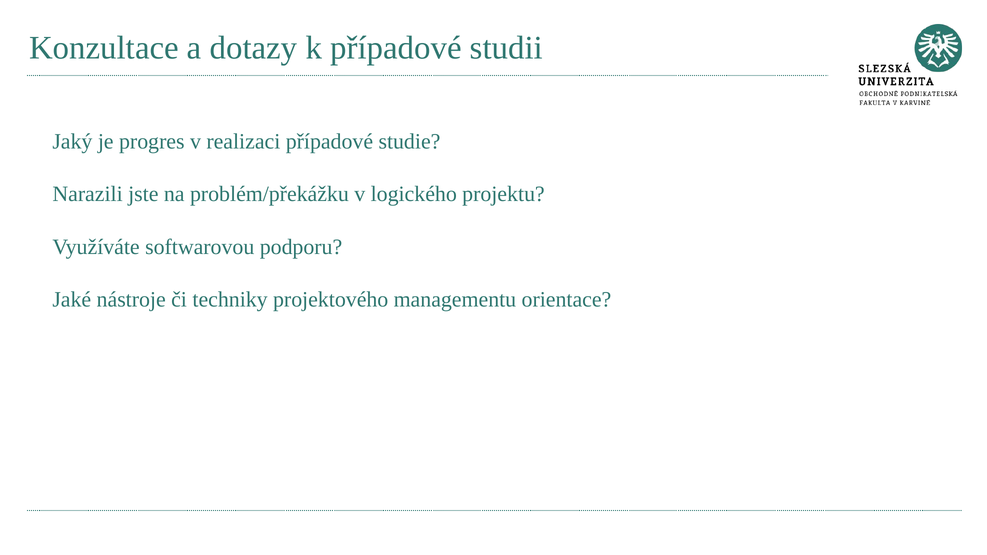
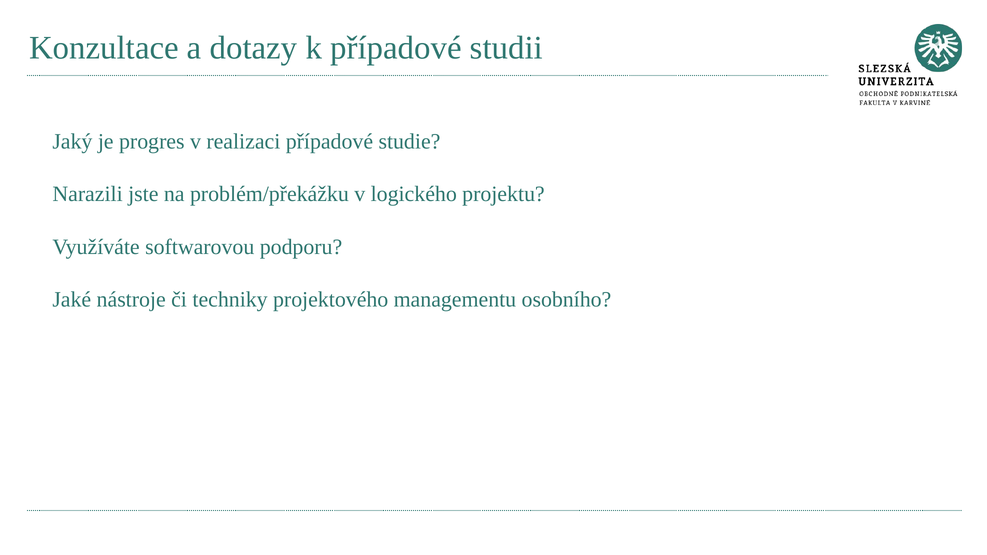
orientace: orientace -> osobního (566, 300)
